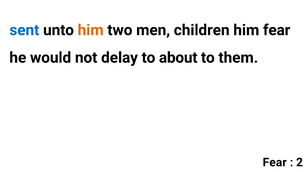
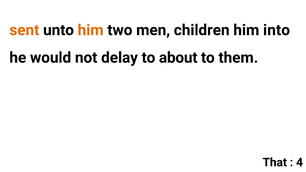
sent colour: blue -> orange (24, 30)
him fear: fear -> into (277, 30)
Fear: Fear -> That (275, 162)
2: 2 -> 4 (300, 162)
